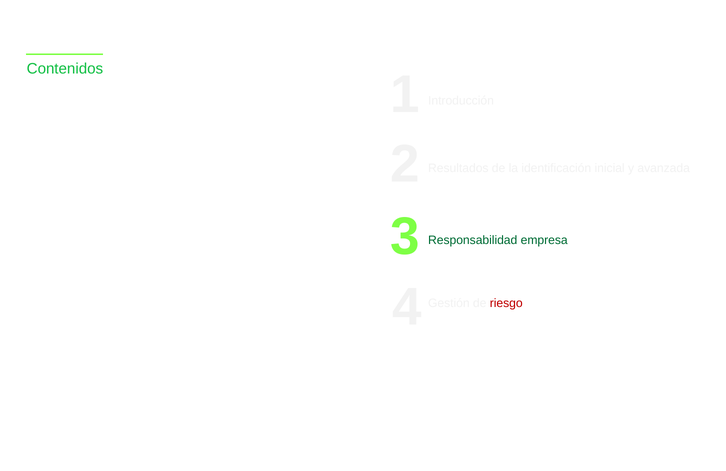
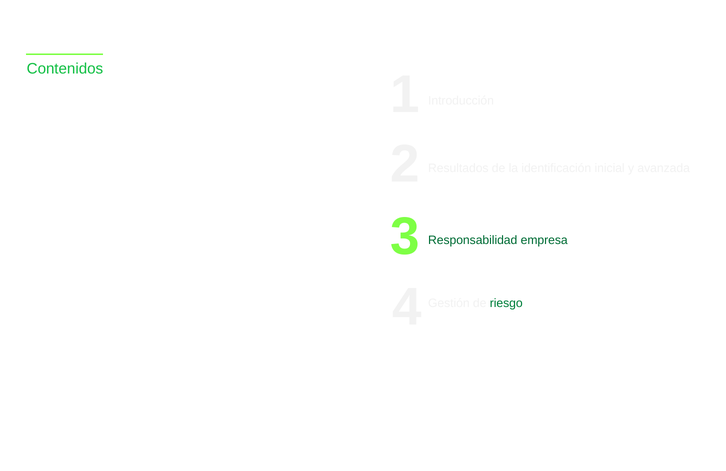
riesgo colour: red -> green (506, 303)
